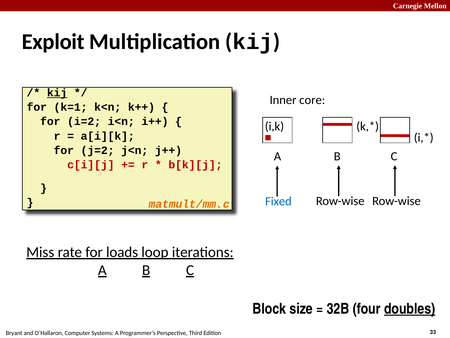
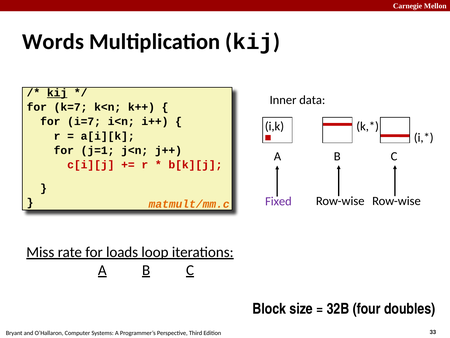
Exploit: Exploit -> Words (53, 42)
core: core -> data (312, 100)
k=1: k=1 -> k=7 (71, 107)
i=2: i=2 -> i=7 (84, 121)
j=2: j=2 -> j=1 (98, 150)
Fixed colour: blue -> purple (278, 201)
doubles underline: present -> none (410, 308)
